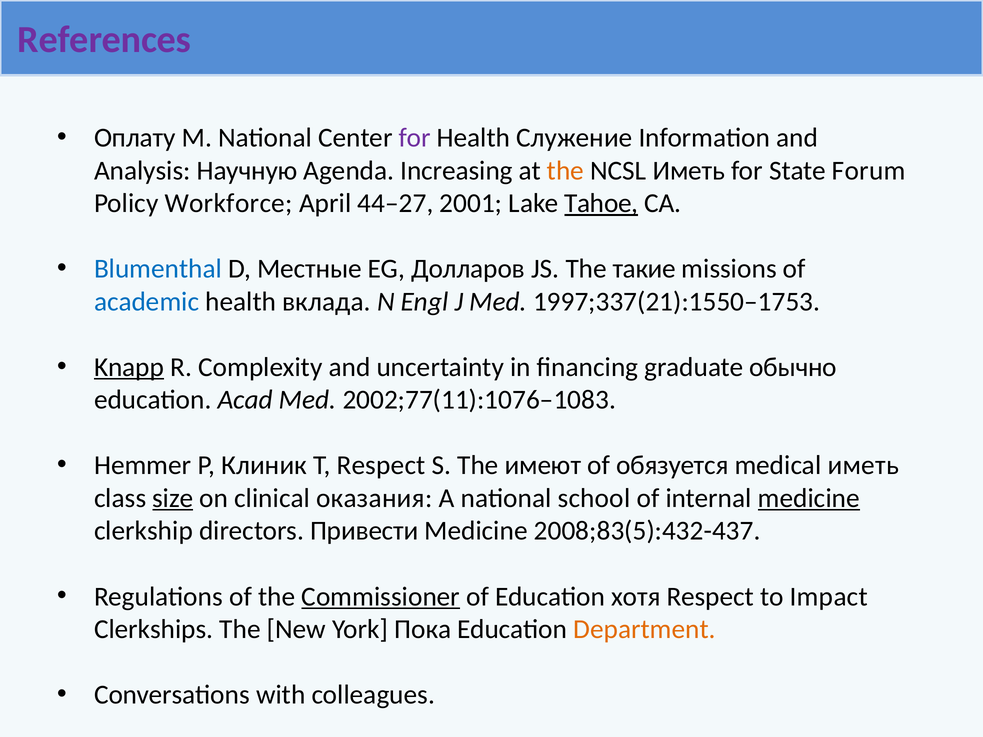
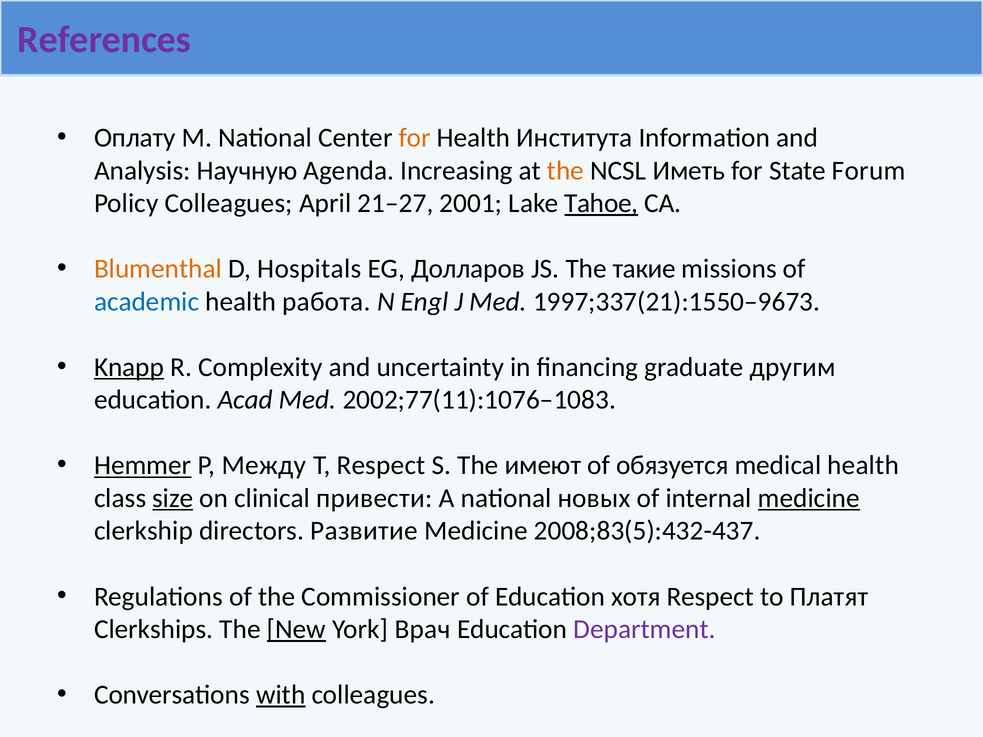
for colour: purple -> orange (415, 138)
Служение: Служение -> Института (574, 138)
Policy Workforce: Workforce -> Colleagues (229, 203)
44–27: 44–27 -> 21–27 (395, 203)
Blumenthal colour: blue -> orange (158, 269)
Местные: Местные -> Hospitals (309, 269)
вклада: вклада -> работа (326, 302)
1997;337(21):1550–1753: 1997;337(21):1550–1753 -> 1997;337(21):1550–9673 (677, 302)
обычно: обычно -> другим (793, 367)
Hemmer underline: none -> present (143, 466)
Клиник: Клиник -> Между (264, 466)
medical иметь: иметь -> health (863, 466)
оказания: оказания -> привести (374, 498)
school: school -> новых (594, 498)
Привести: Привести -> Развитие (364, 531)
Commissioner underline: present -> none (381, 597)
Impact: Impact -> Платят (829, 597)
New underline: none -> present (296, 629)
Пока: Пока -> Врач (423, 629)
Department colour: orange -> purple (644, 629)
with underline: none -> present (281, 695)
